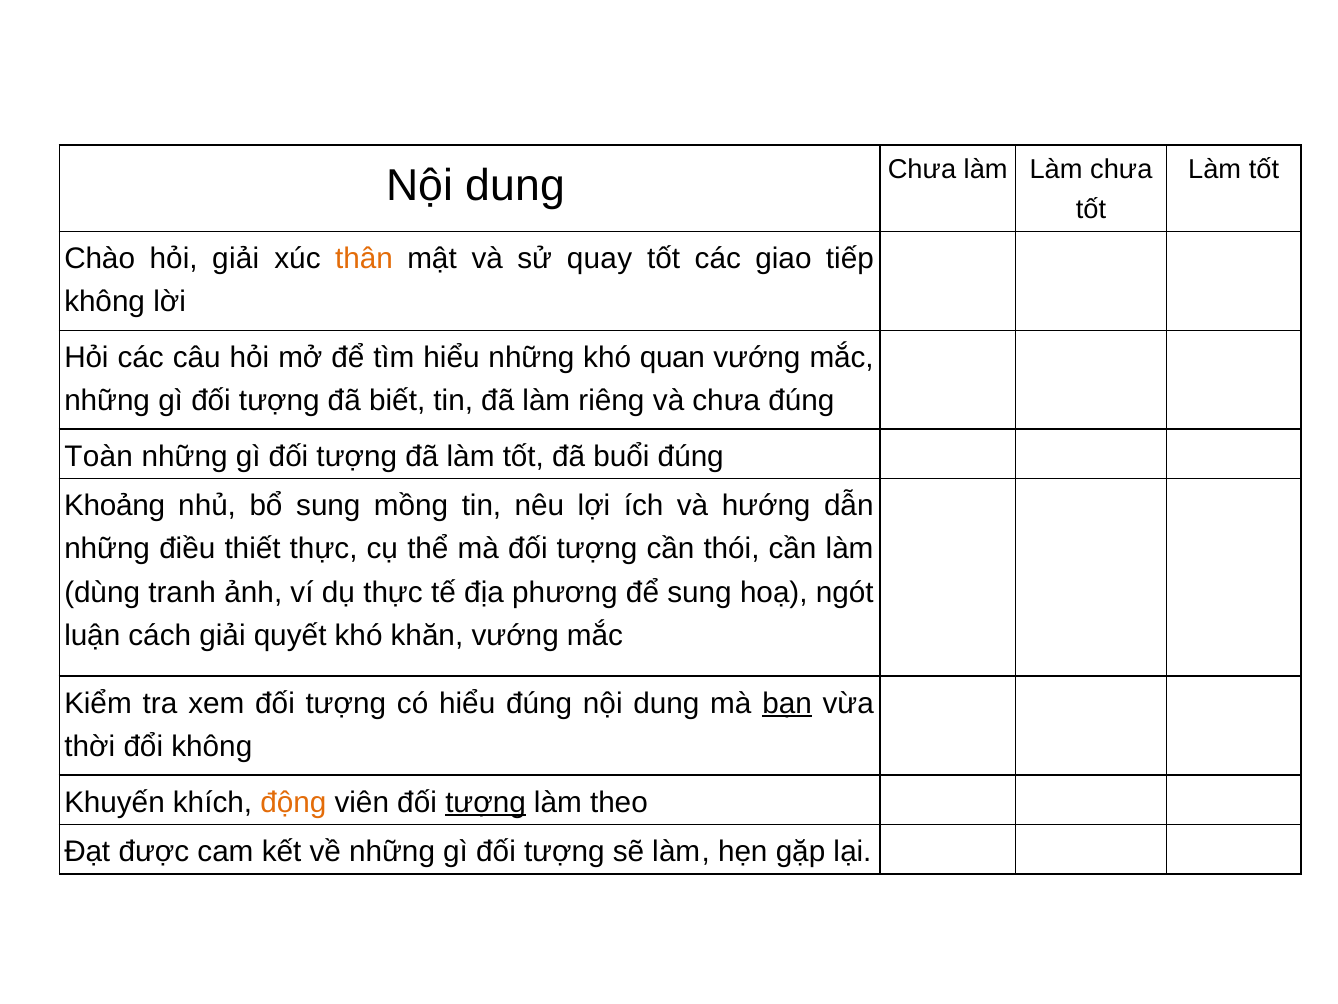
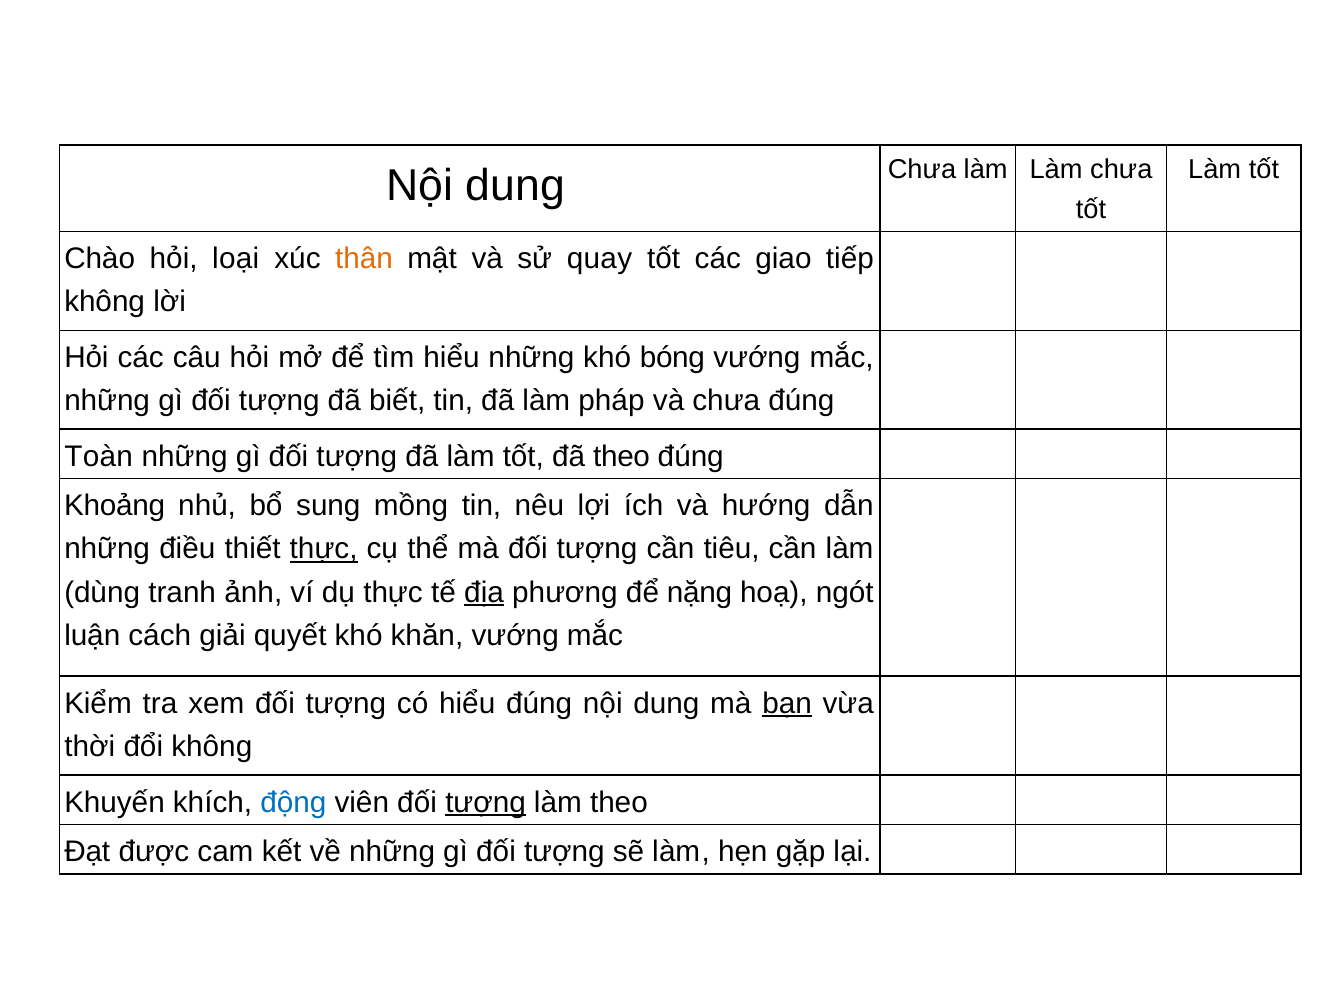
hỏi giải: giải -> loại (236, 259)
quan: quan -> bóng (672, 357)
riêng: riêng -> pháp (611, 401)
đã buổi: buổi -> theo (622, 456)
thực underline: none -> present (324, 549)
thói: thói -> tiêu (732, 549)
địa underline: none -> present (484, 592)
để sung: sung -> nặng (700, 592)
động colour: orange -> blue (293, 802)
